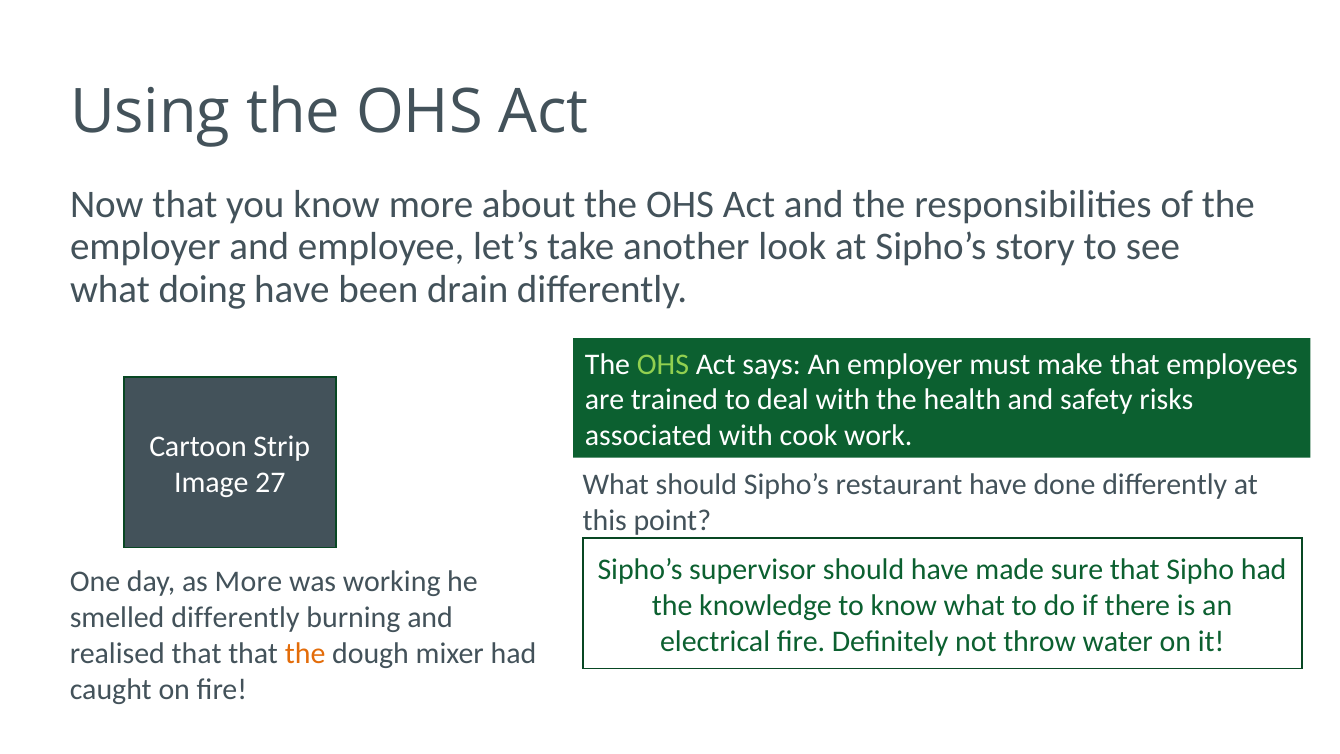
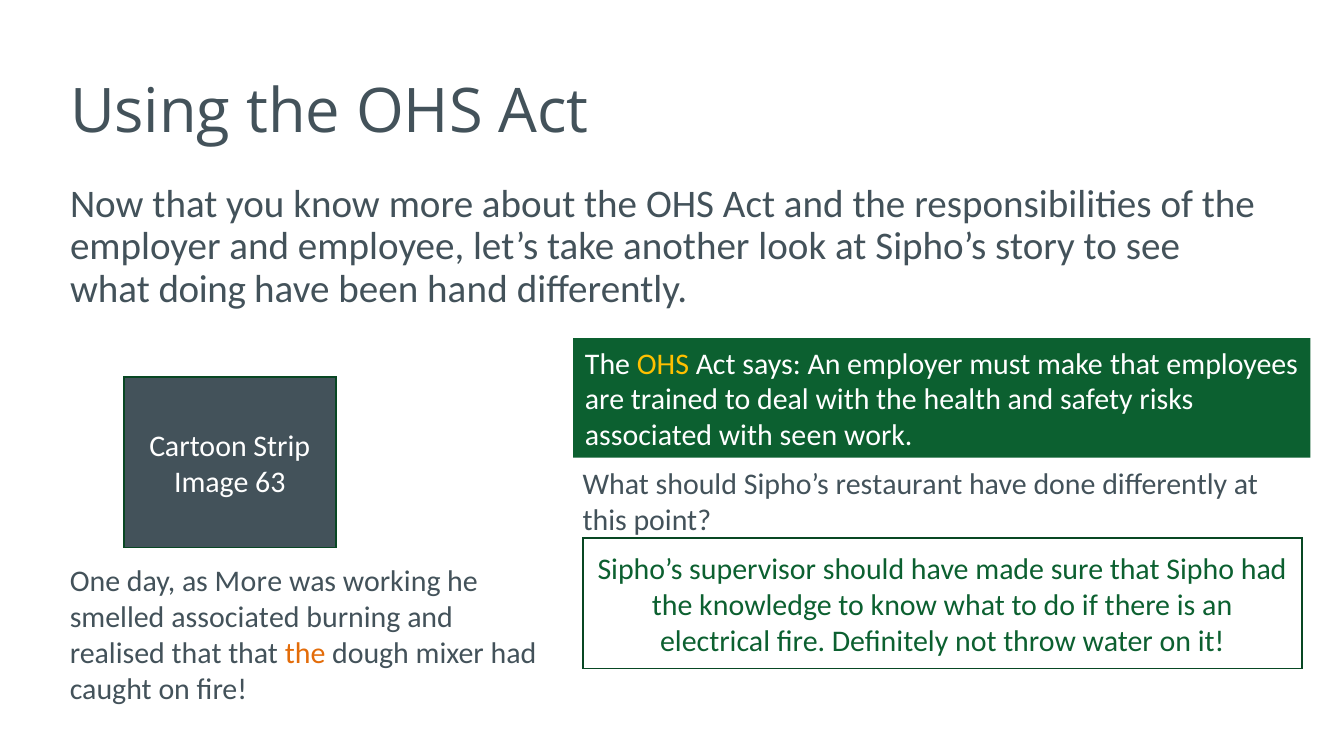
drain: drain -> hand (467, 289)
OHS colour: light green -> yellow (663, 364)
cook: cook -> seen (808, 436)
27: 27 -> 63 (270, 482)
smelled differently: differently -> associated (235, 618)
